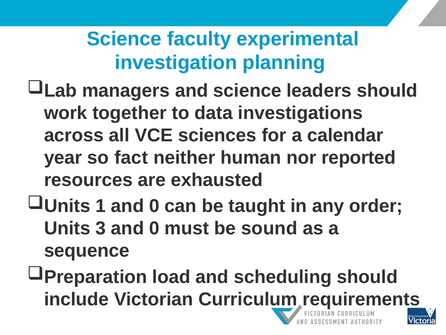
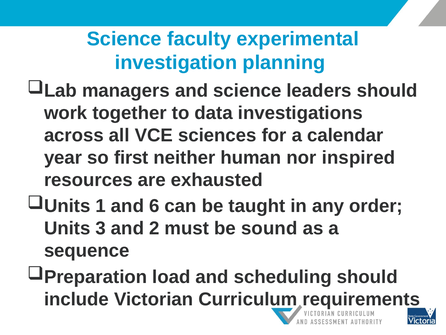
fact: fact -> first (131, 158)
reported: reported -> inspired (358, 158)
1 and 0: 0 -> 6 (154, 206)
3 and 0: 0 -> 2 (154, 228)
